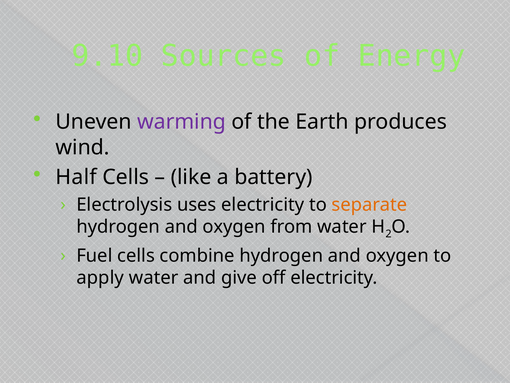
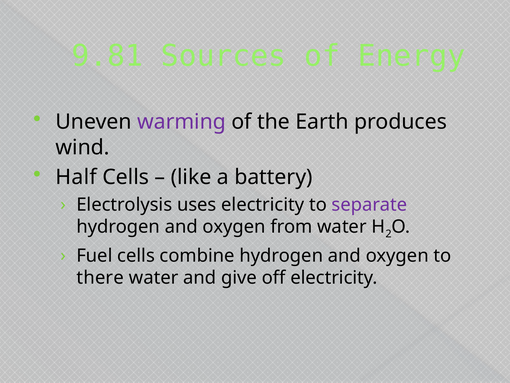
9.10: 9.10 -> 9.81 (107, 56)
separate colour: orange -> purple (369, 204)
apply: apply -> there (100, 277)
